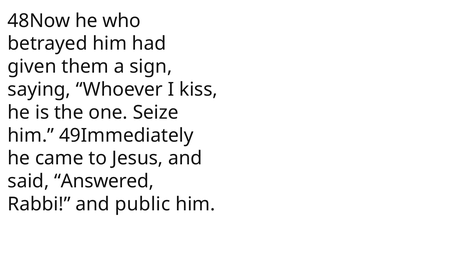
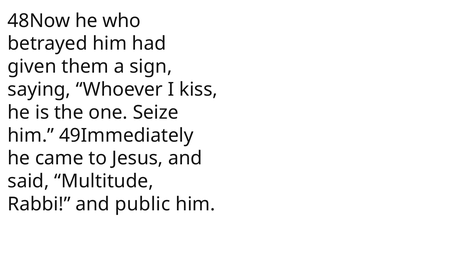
Answered: Answered -> Multitude (104, 181)
